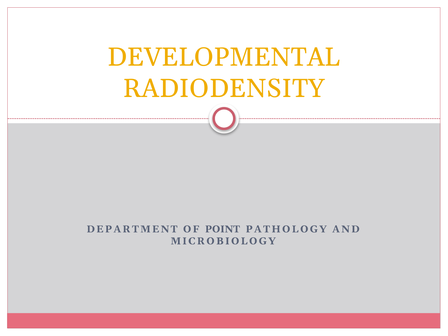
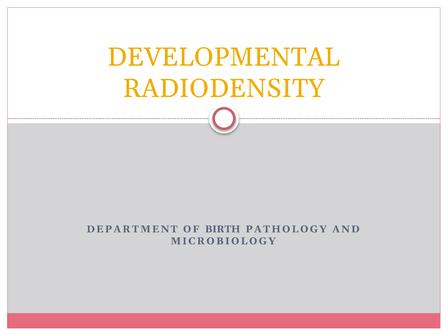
POINT: POINT -> BIRTH (223, 229)
